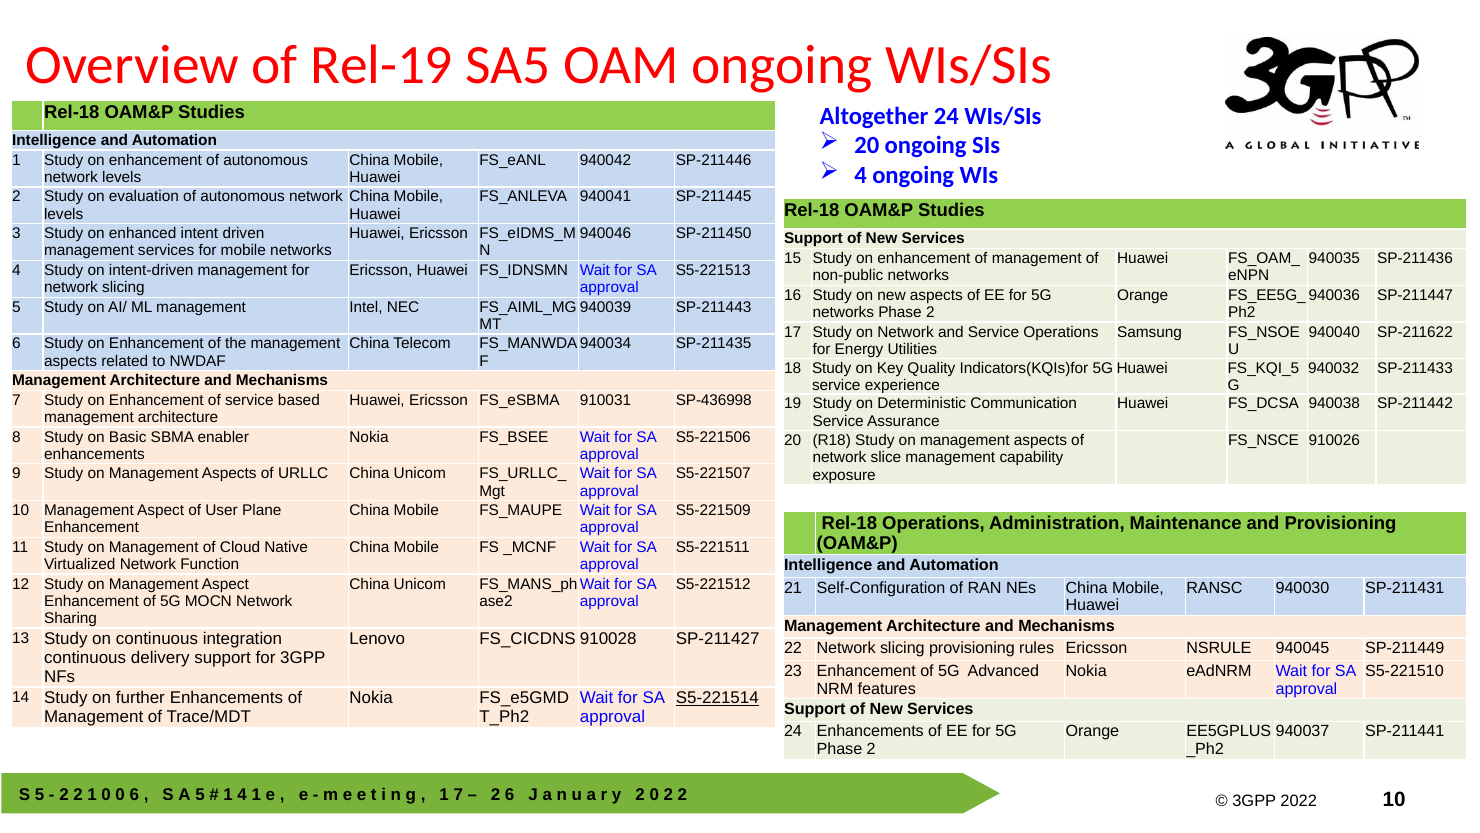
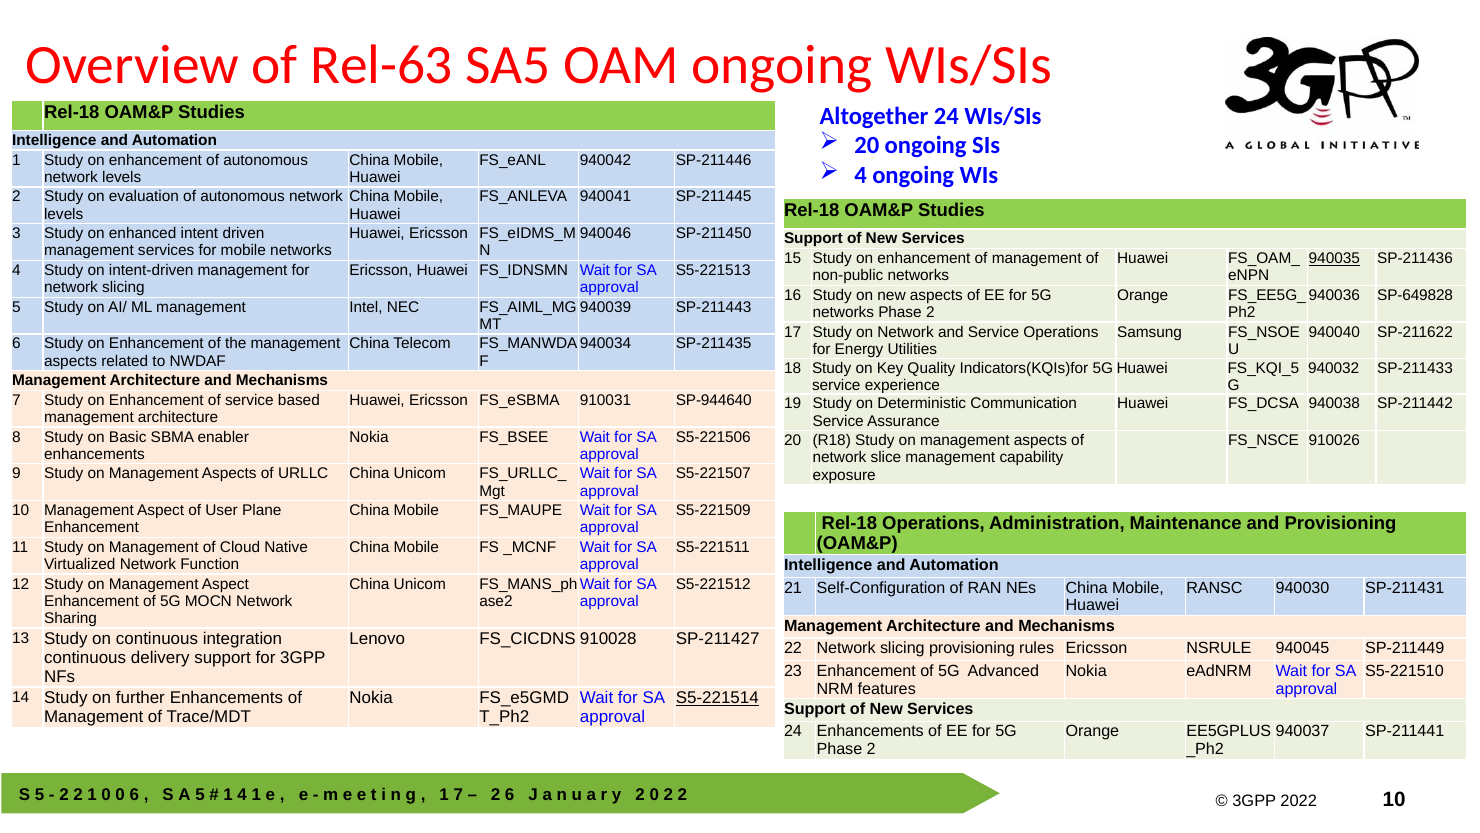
Rel-19: Rel-19 -> Rel-63 (382, 66)
940035 underline: none -> present (1334, 258)
SP-211447: SP-211447 -> SP-649828 (1415, 295)
SP-436998: SP-436998 -> SP-944640 (714, 400)
